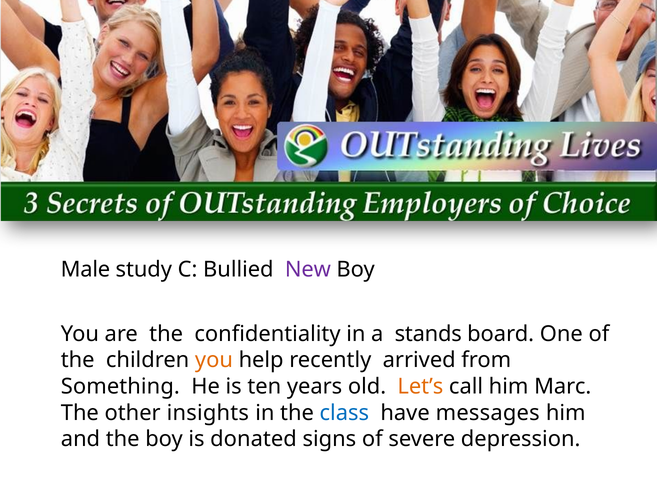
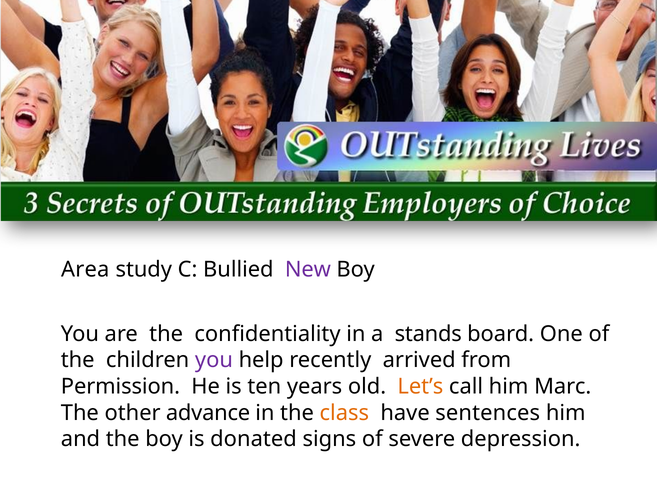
Male: Male -> Area (85, 270)
you colour: orange -> purple (214, 360)
Something: Something -> Permission (120, 386)
insights: insights -> advance (208, 413)
class colour: blue -> orange (344, 413)
messages: messages -> sentences (488, 413)
